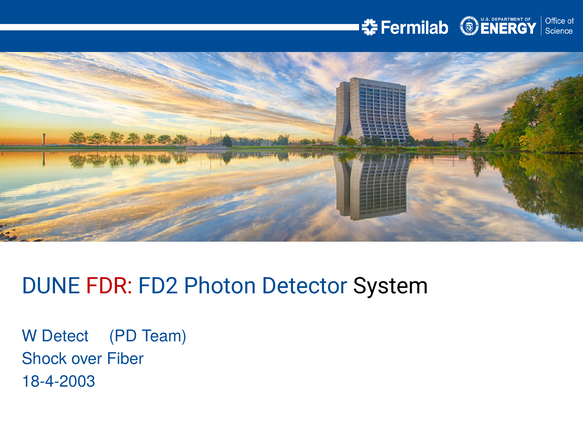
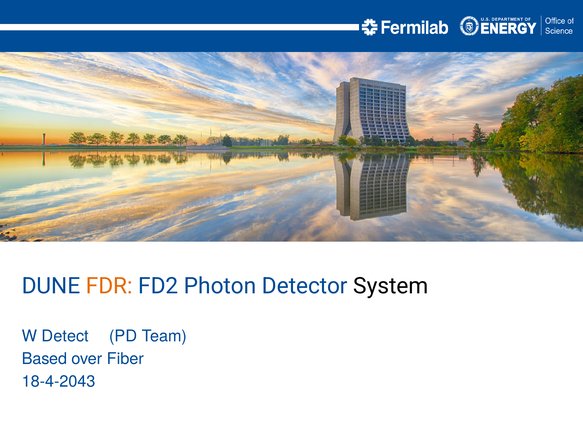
FDR colour: red -> orange (109, 286)
Shock: Shock -> Based (44, 358)
18-4-2003: 18-4-2003 -> 18-4-2043 (59, 381)
